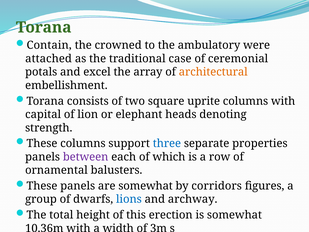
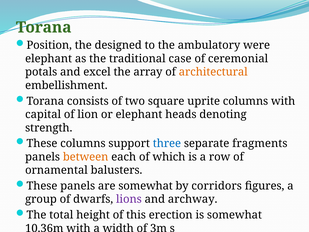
Contain: Contain -> Position (49, 45)
crowned: crowned -> designed (118, 45)
attached: attached -> elephant (49, 59)
properties: properties -> fragments (260, 143)
between colour: purple -> orange (86, 157)
lions colour: blue -> purple (129, 199)
